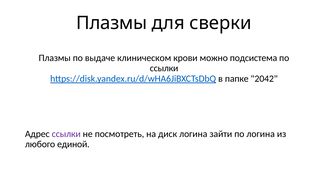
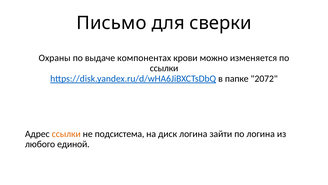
Плазмы: Плазмы -> Письмо (111, 23)
Плазмы: Плазмы -> Охраны (55, 58)
клиническом: клиническом -> компонентах (144, 58)
подсистема: подсистема -> изменяется (253, 58)
2042: 2042 -> 2072 (264, 79)
ссылки colour: purple -> orange (66, 133)
посмотреть: посмотреть -> подсистема (120, 133)
